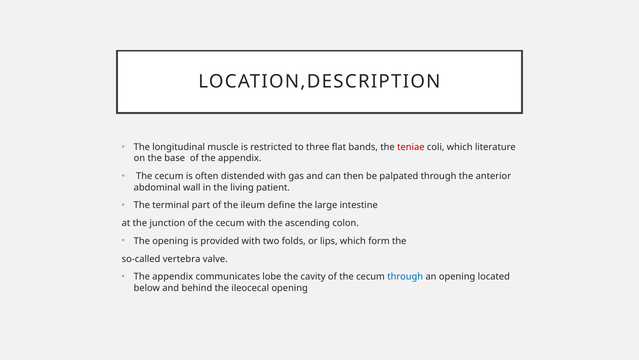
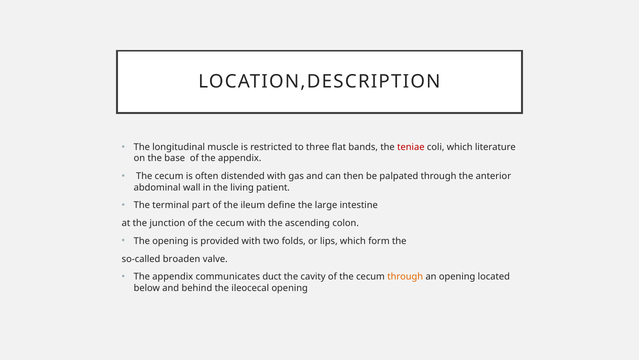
vertebra: vertebra -> broaden (182, 259)
lobe: lobe -> duct (272, 276)
through colour: blue -> orange (405, 276)
